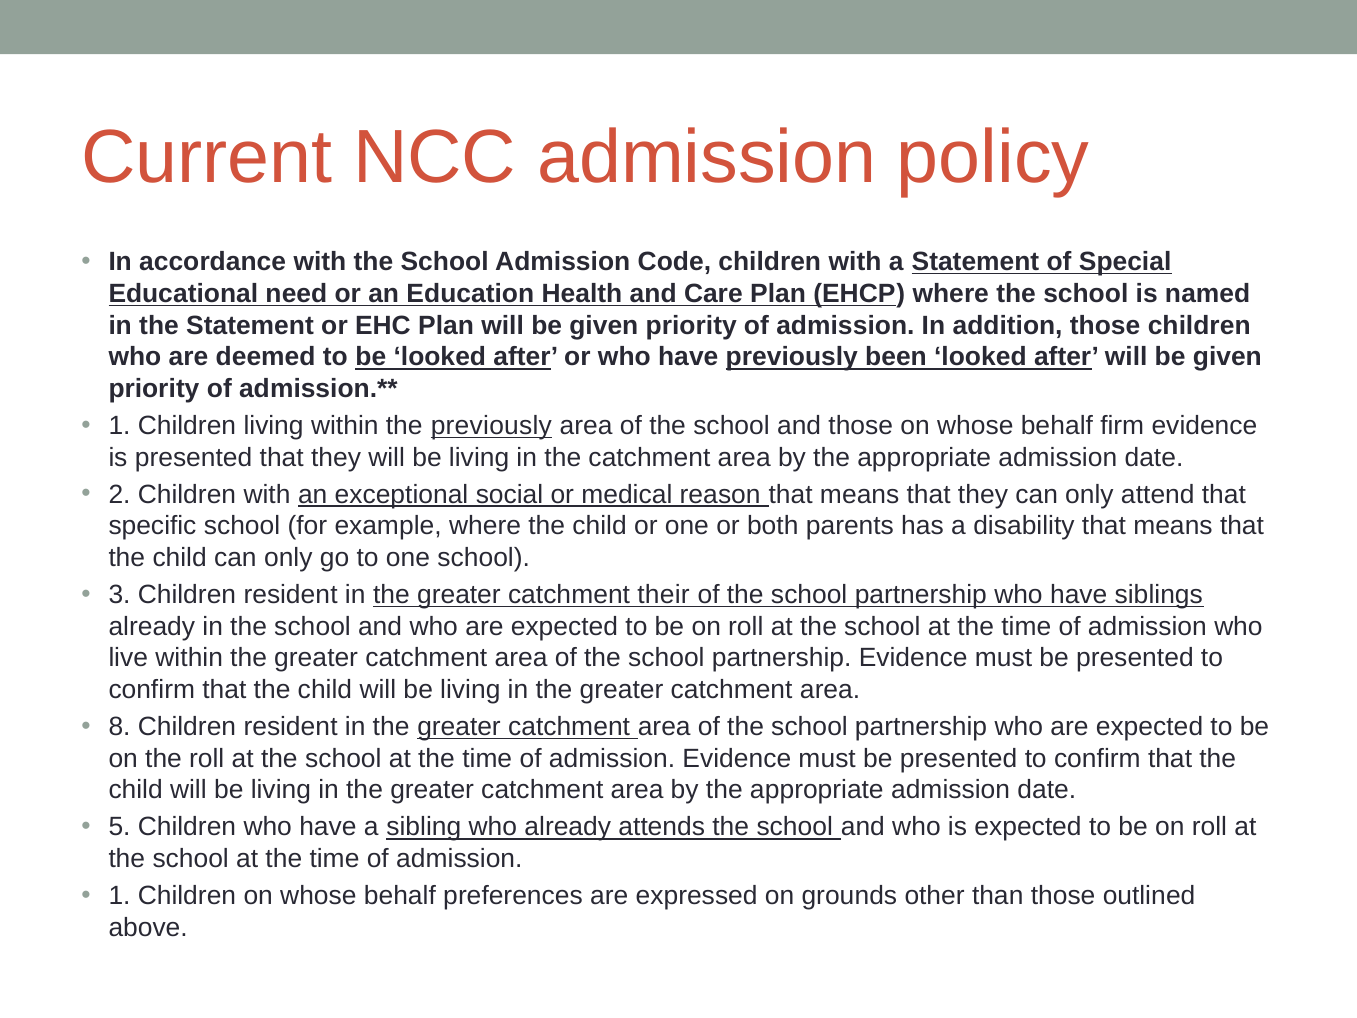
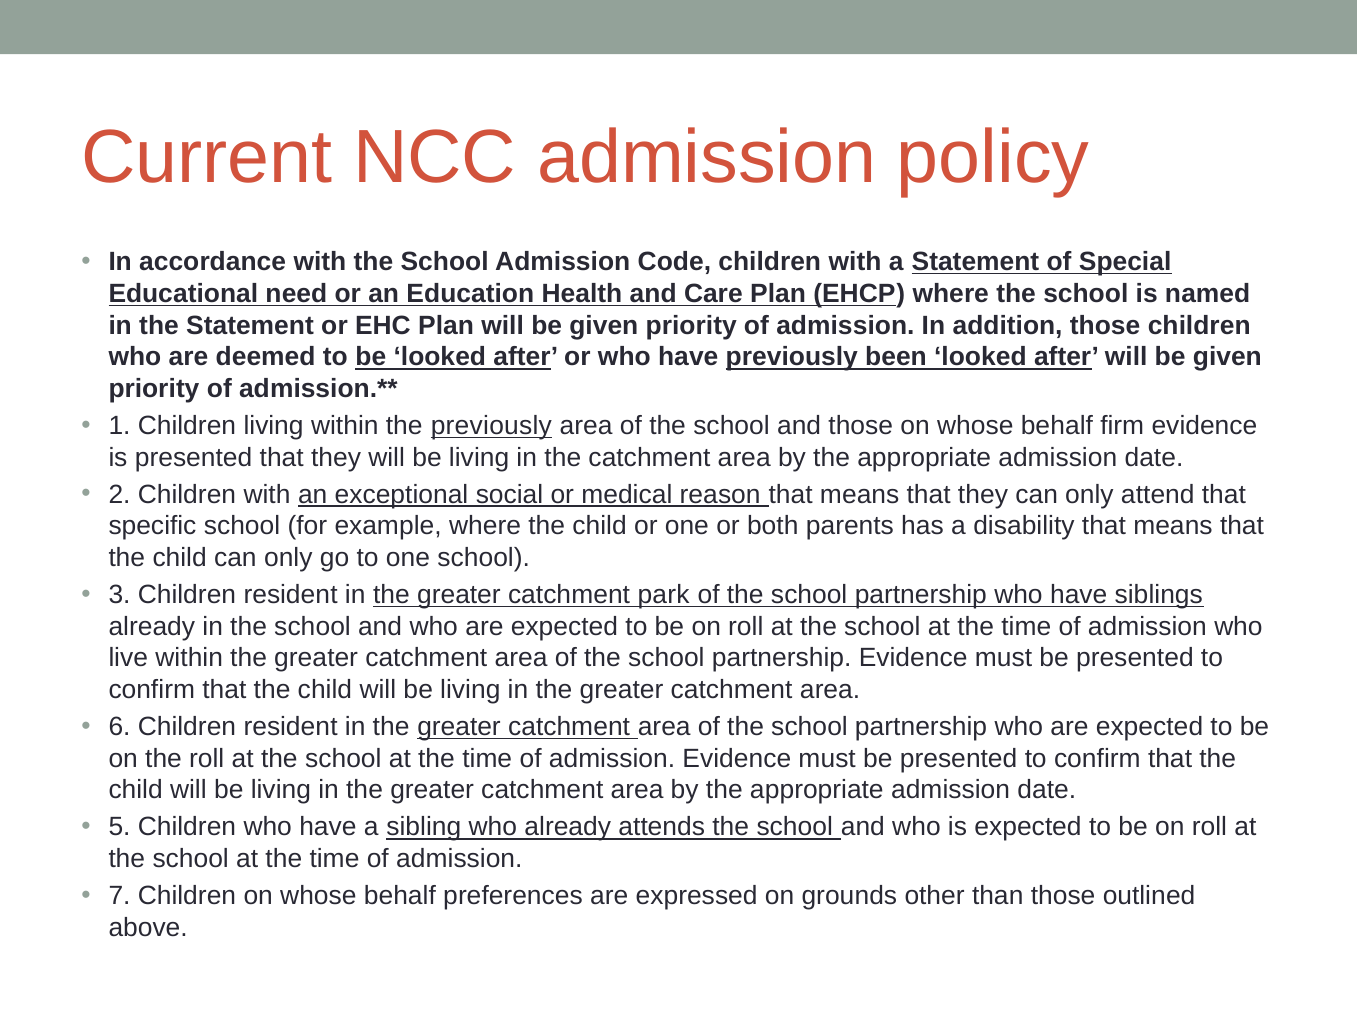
their: their -> park (664, 595)
8: 8 -> 6 (119, 727)
1: 1 -> 7 (119, 896)
